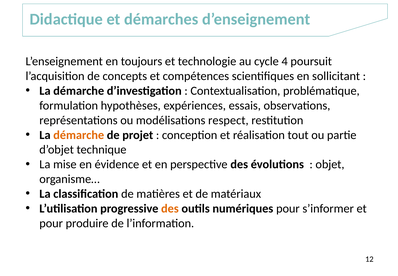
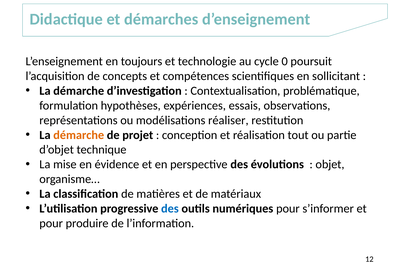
4: 4 -> 0 (285, 61)
respect: respect -> réaliser (228, 120)
des colour: orange -> blue (170, 208)
